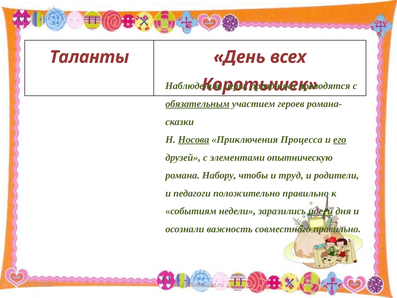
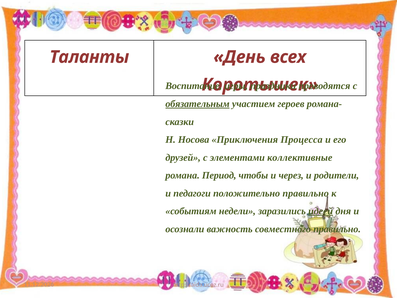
Наблюдения: Наблюдения -> Воспитание (194, 86)
Носова underline: present -> none (194, 139)
его underline: present -> none (340, 139)
опытническую: опытническую -> коллективные (300, 157)
Набору: Набору -> Период (219, 175)
труд: труд -> через (291, 175)
